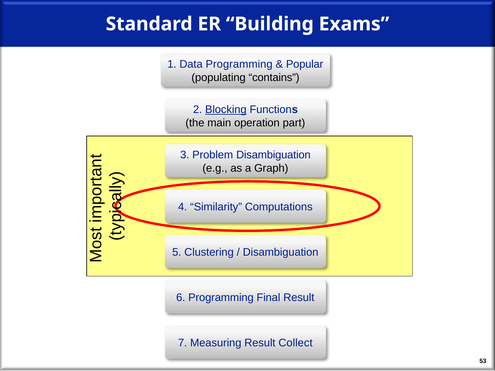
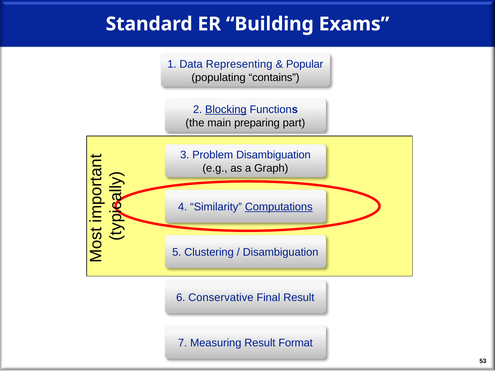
Data Programming: Programming -> Representing (239, 64)
operation: operation -> preparing (257, 123)
Computations underline: none -> present (279, 207)
6 Programming: Programming -> Conservative (221, 298)
Collect: Collect -> Format (296, 343)
